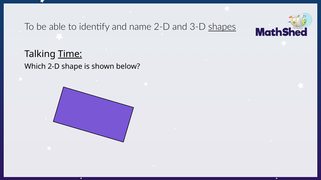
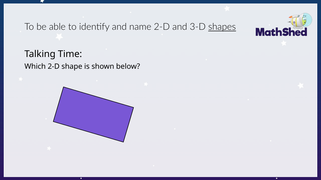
Time underline: present -> none (70, 54)
